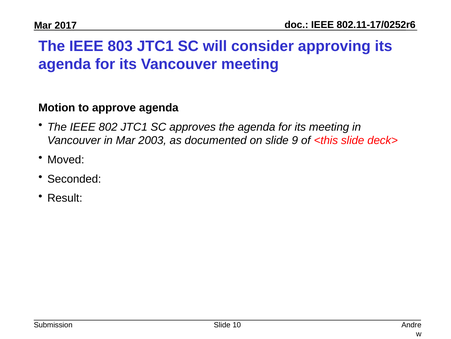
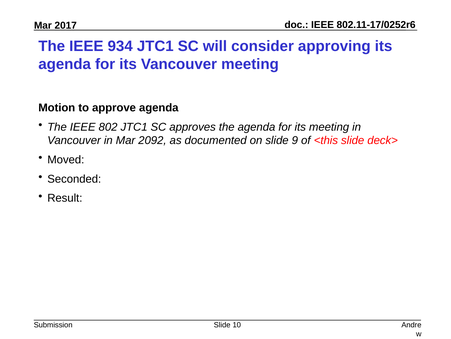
803: 803 -> 934 (120, 46)
2003: 2003 -> 2092 (152, 140)
